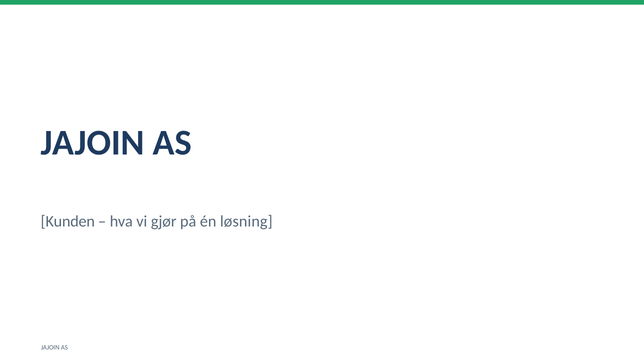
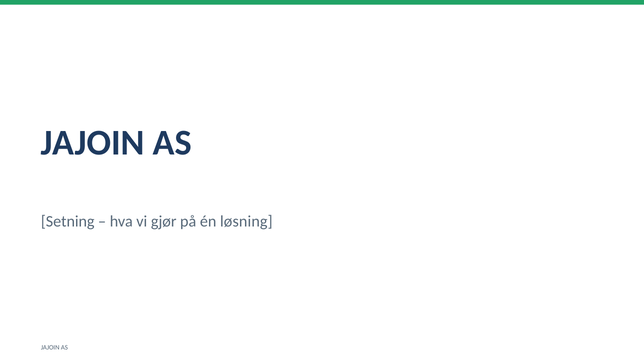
Kunden: Kunden -> Setning (68, 222)
